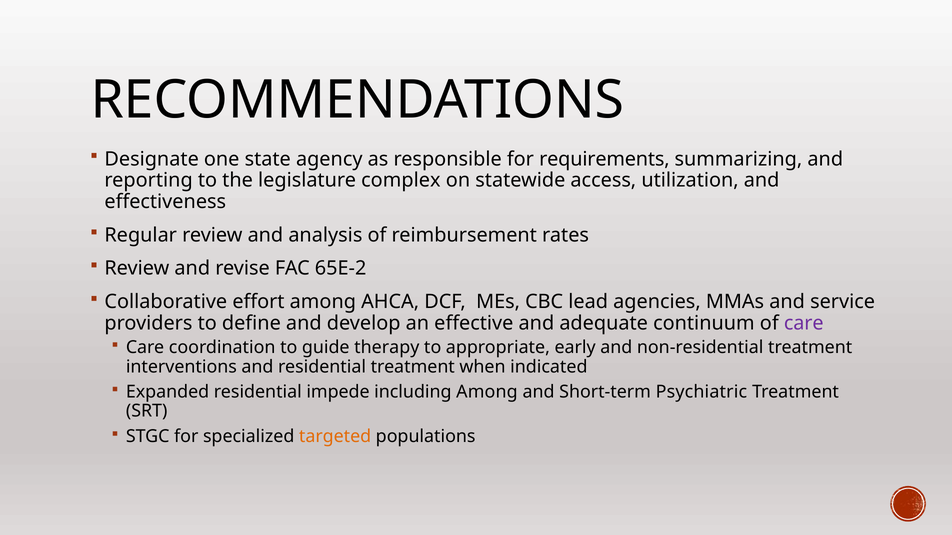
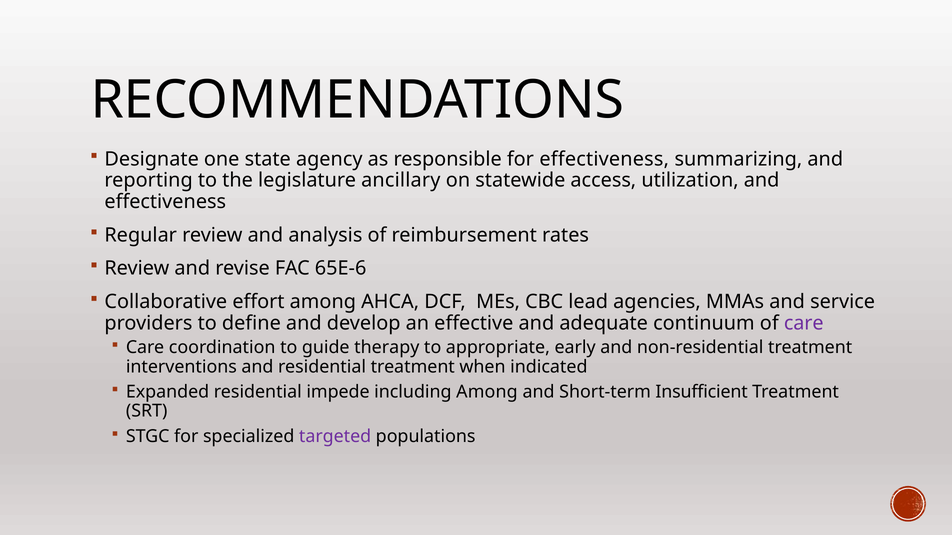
for requirements: requirements -> effectiveness (604, 159)
complex: complex -> ancillary (401, 181)
65E-2: 65E-2 -> 65E-6 (341, 269)
Psychiatric: Psychiatric -> Insufficient (702, 392)
targeted colour: orange -> purple (335, 437)
